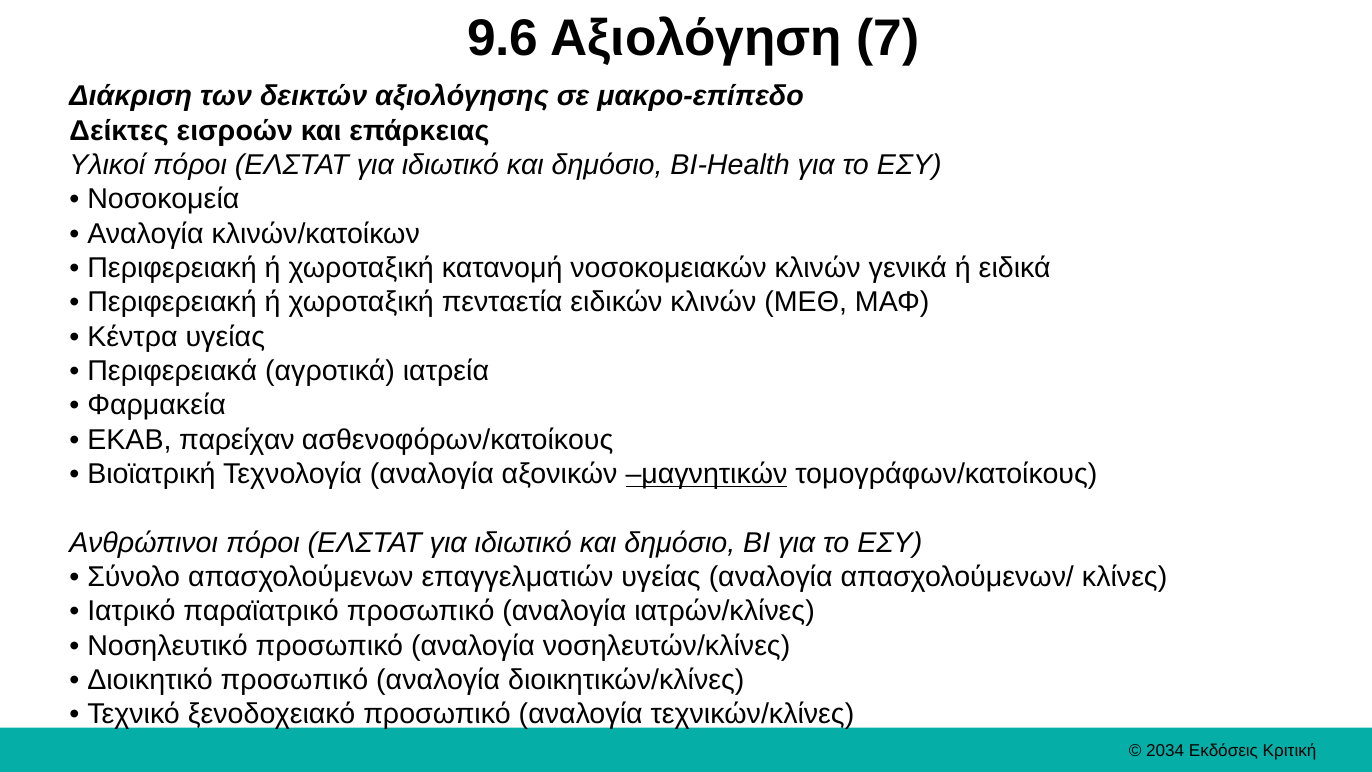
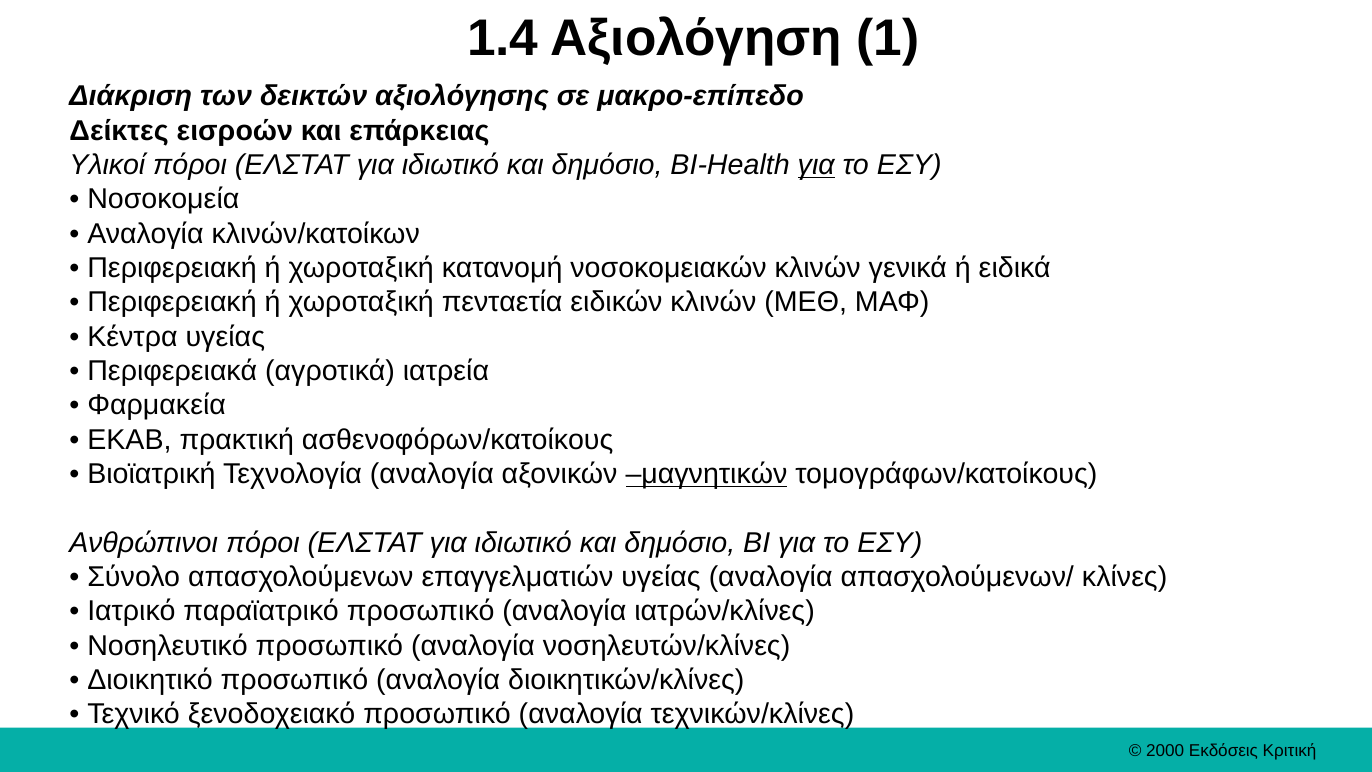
9.6: 9.6 -> 1.4 (503, 39)
7: 7 -> 1 (888, 39)
για underline: none -> present (816, 165)
παρείχαν: παρείχαν -> πρακτική (237, 440)
2034: 2034 -> 2000 (1165, 751)
